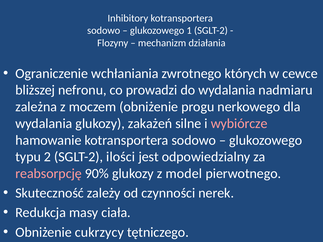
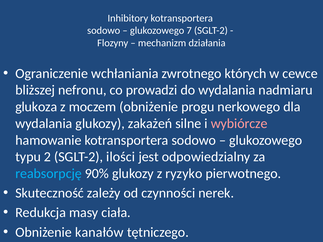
1: 1 -> 7 (189, 31)
zależna: zależna -> glukoza (36, 107)
reabsorpcję colour: pink -> light blue (49, 174)
model: model -> ryzyko (184, 174)
cukrzycy: cukrzycy -> kanałów (99, 232)
